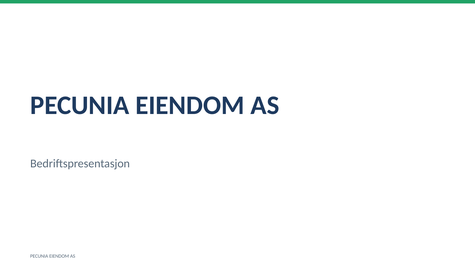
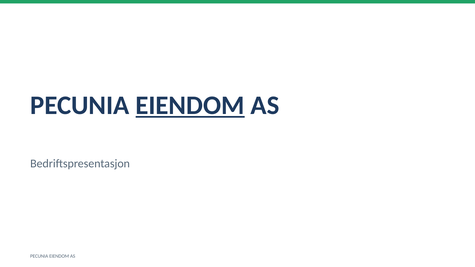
EIENDOM underline: none -> present (190, 105)
